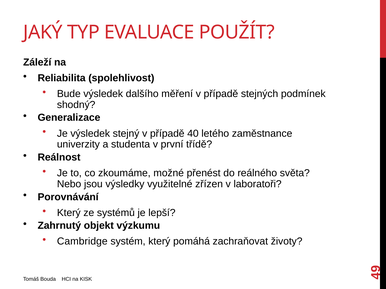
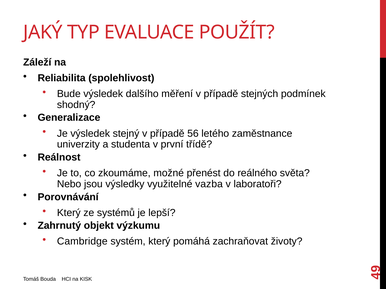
40: 40 -> 56 (193, 134)
zřízen: zřízen -> vazba (209, 184)
